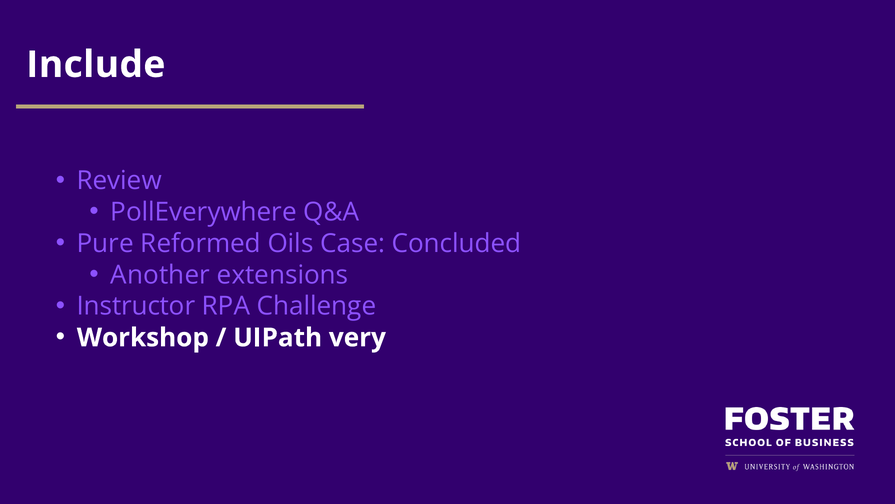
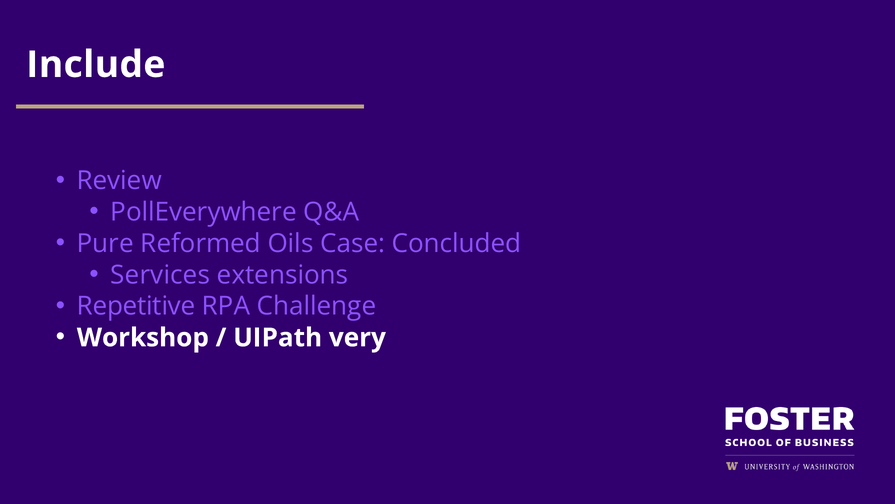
Another: Another -> Services (160, 275)
Instructor: Instructor -> Repetitive (136, 306)
